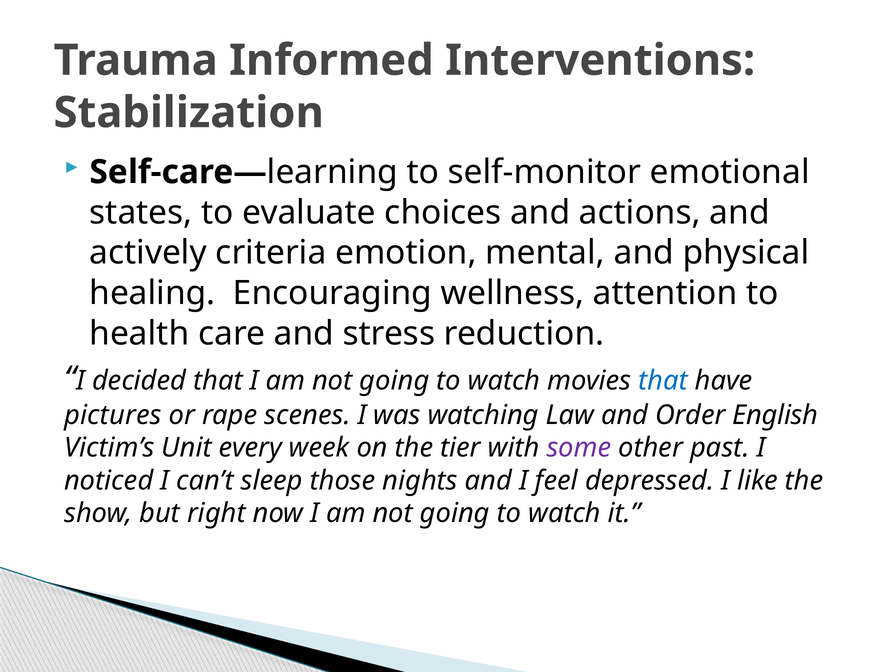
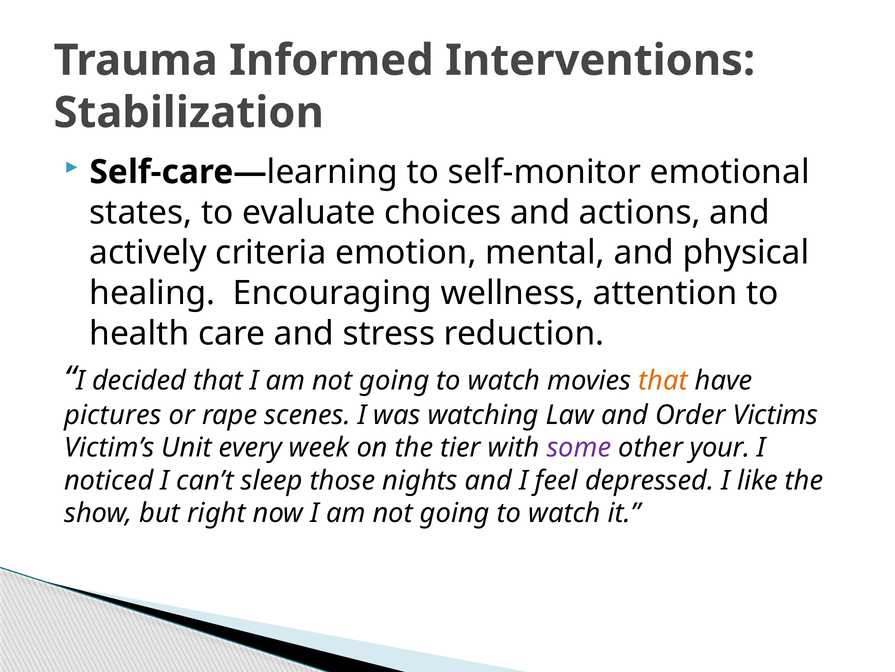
that colour: blue -> orange (663, 380)
English: English -> Victims (775, 415)
past: past -> your (720, 447)
